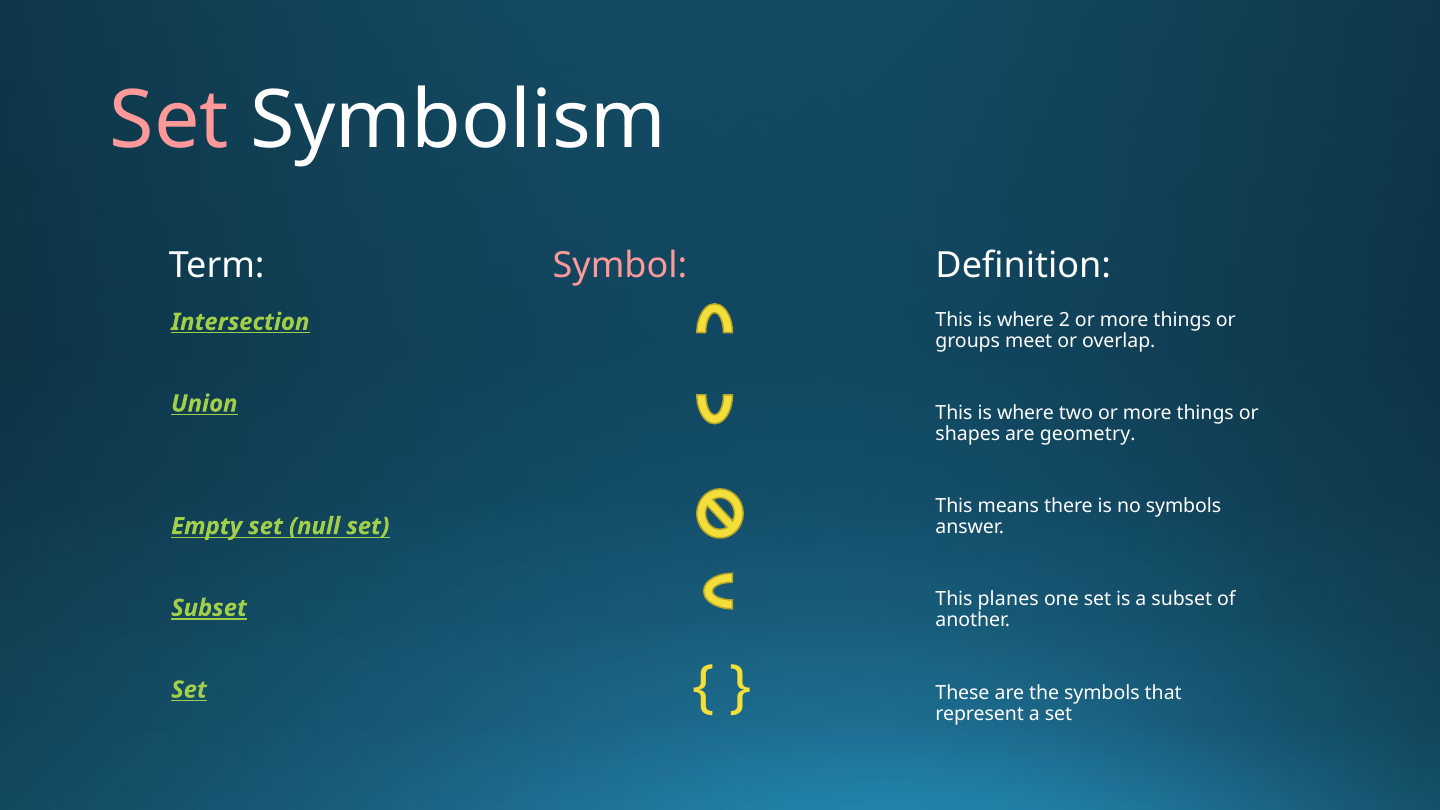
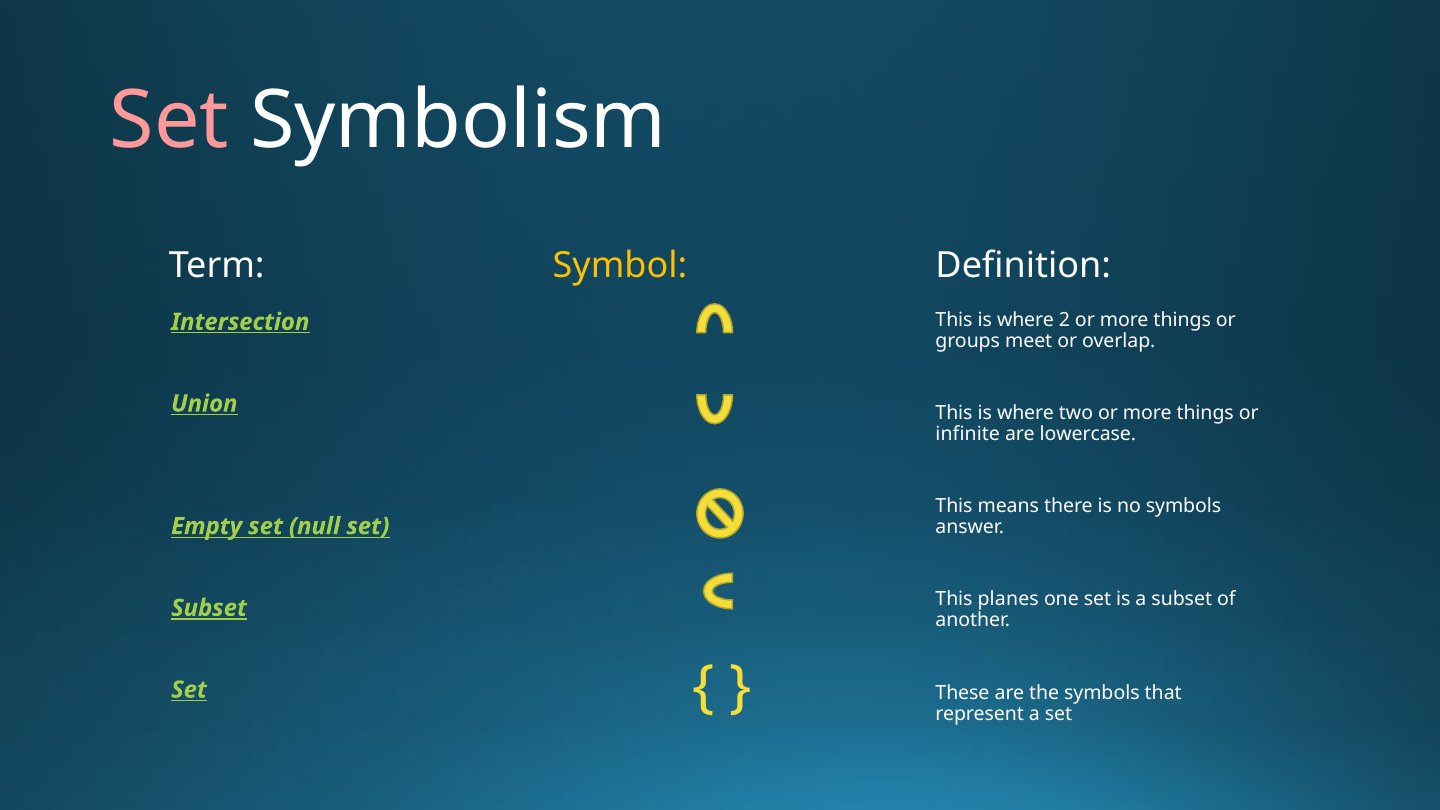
Symbol colour: pink -> yellow (620, 266)
shapes: shapes -> infinite (968, 434)
geometry: geometry -> lowercase (1088, 434)
